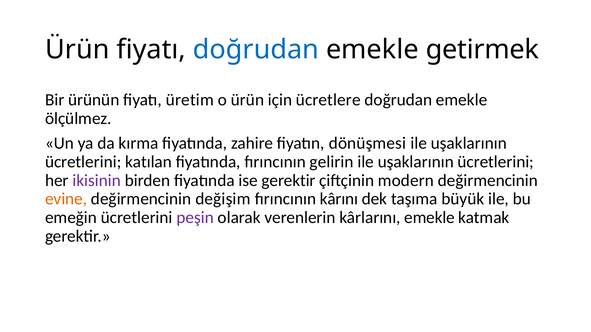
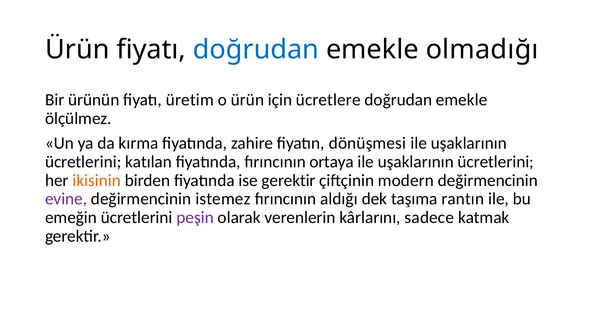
getirmek: getirmek -> olmadığı (482, 50)
gelirin: gelirin -> ortaya (332, 162)
ikisinin colour: purple -> orange (97, 181)
evine colour: orange -> purple (66, 199)
değişim: değişim -> istemez (223, 199)
kârını: kârını -> aldığı (339, 199)
büyük: büyük -> rantın (463, 199)
kârlarını emekle: emekle -> sadece (429, 218)
